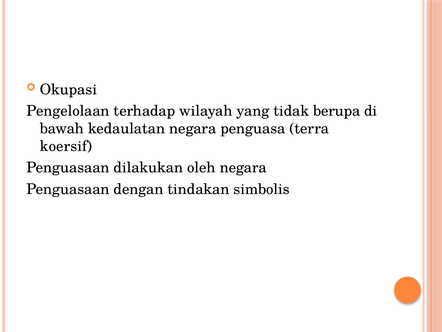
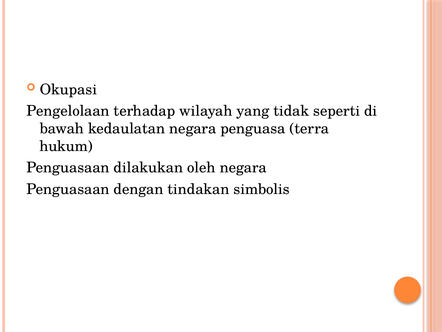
berupa: berupa -> seperti (337, 111)
koersif: koersif -> hukum (66, 146)
